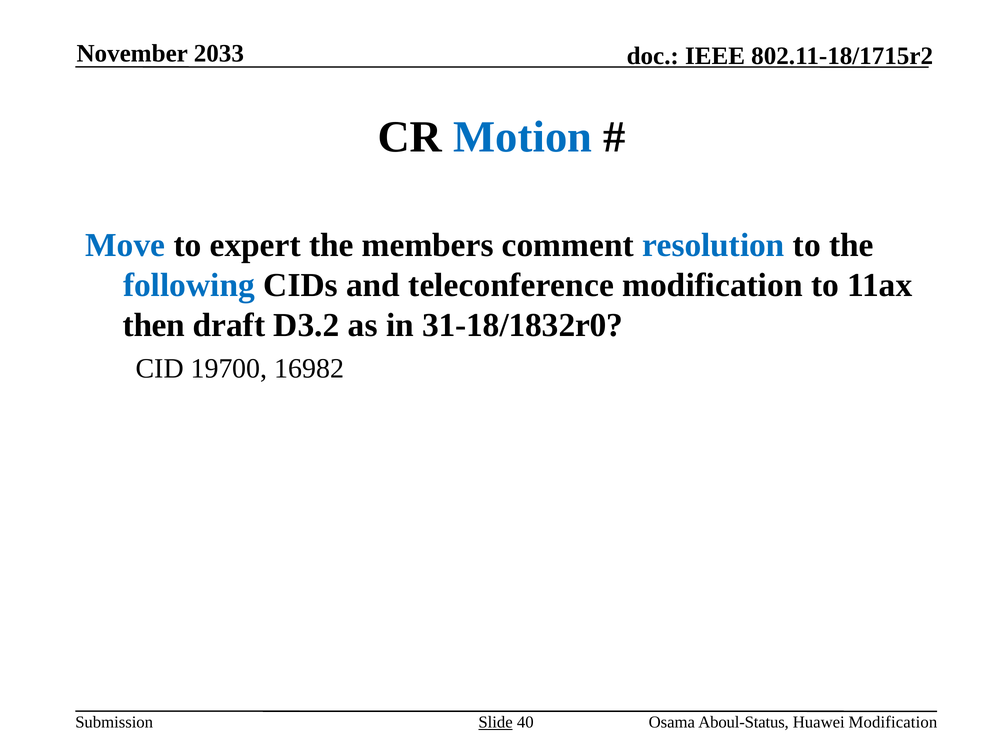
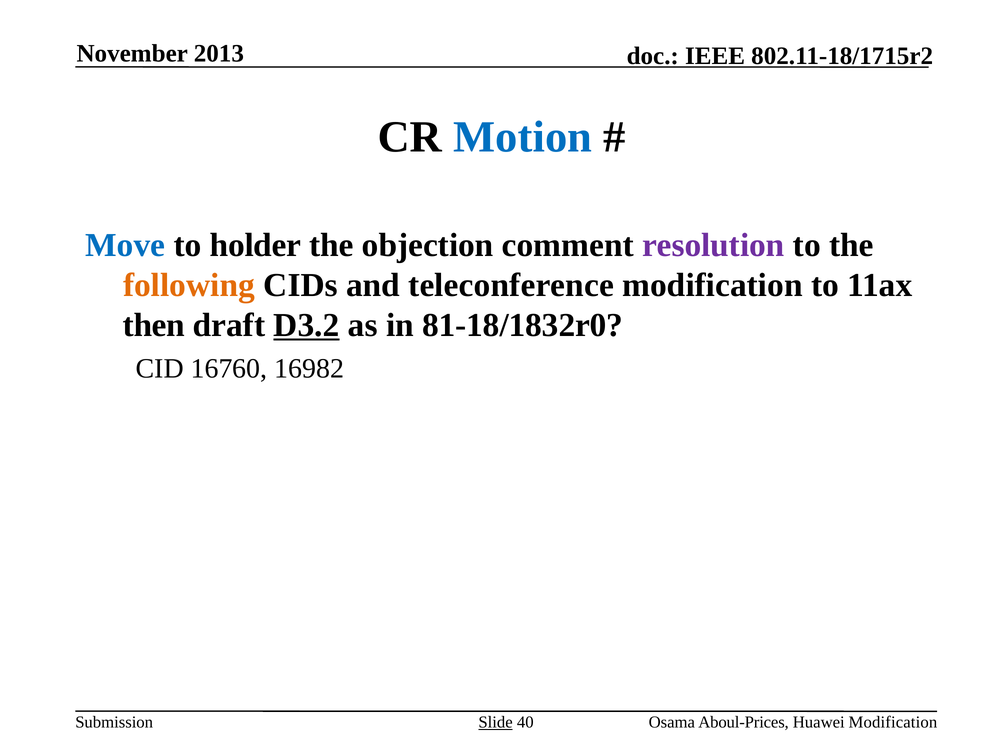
2033: 2033 -> 2013 (219, 53)
expert: expert -> holder (255, 245)
members: members -> objection (428, 245)
resolution colour: blue -> purple (713, 245)
following colour: blue -> orange (189, 285)
D3.2 underline: none -> present (306, 325)
31-18/1832r0: 31-18/1832r0 -> 81-18/1832r0 (523, 325)
19700: 19700 -> 16760 (229, 369)
Aboul-Status: Aboul-Status -> Aboul-Prices (744, 722)
